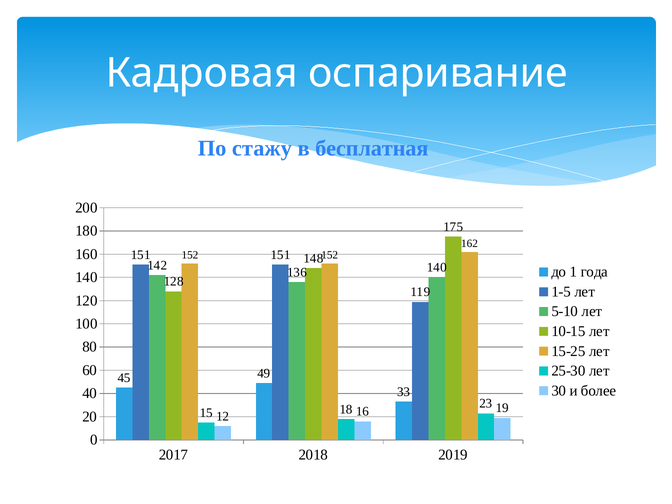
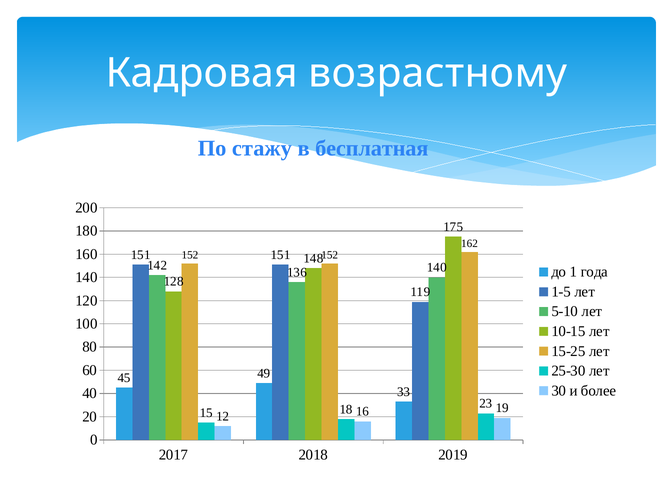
оспаривание: оспаривание -> возрастному (438, 73)
